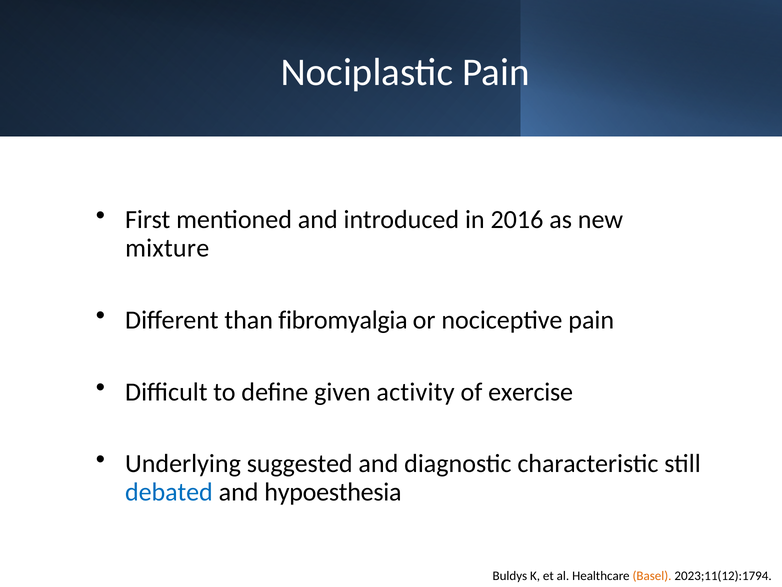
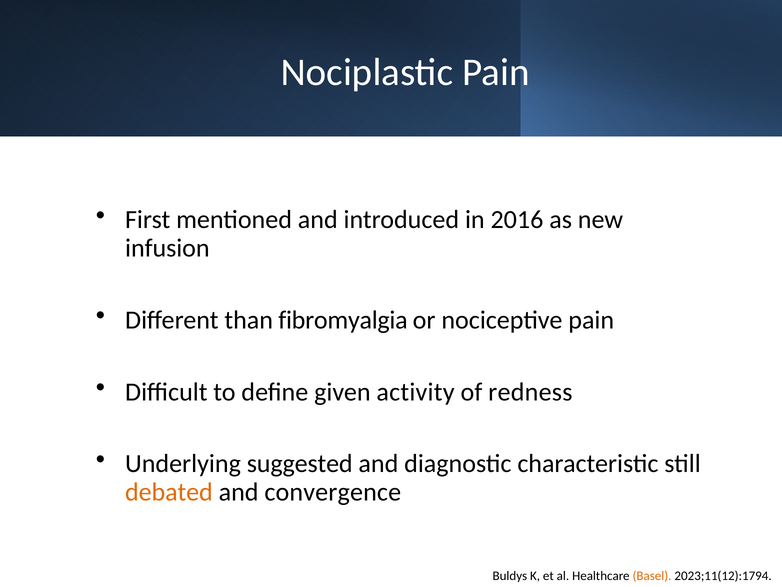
mixture: mixture -> infusion (167, 248)
exercise: exercise -> redness (530, 392)
debated colour: blue -> orange (169, 492)
hypoesthesia: hypoesthesia -> convergence (333, 492)
